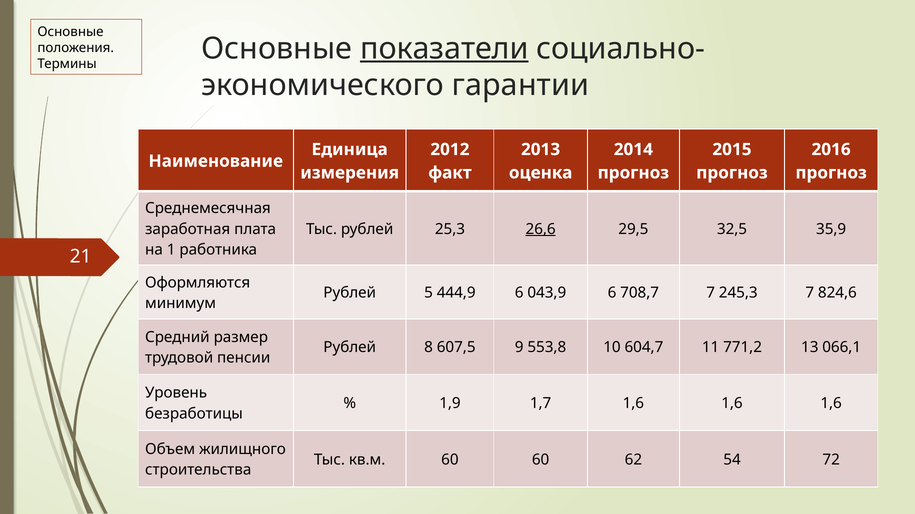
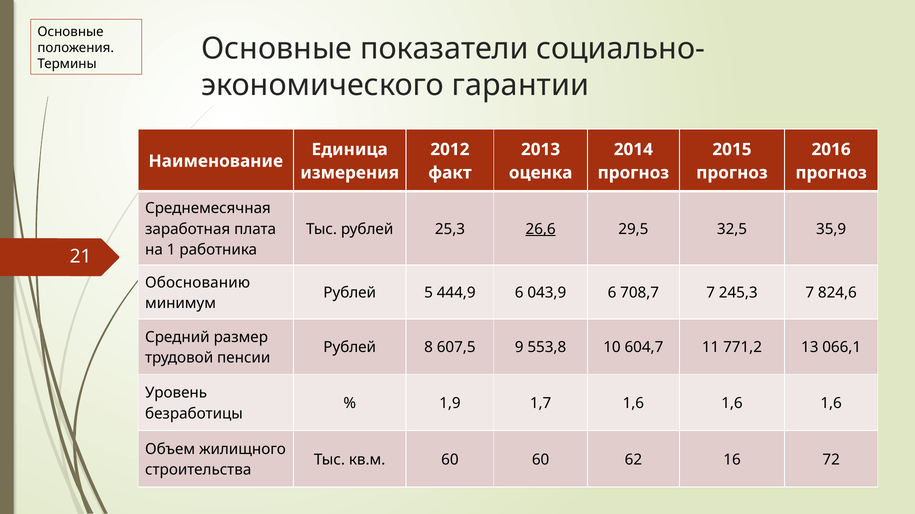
показатели underline: present -> none (444, 49)
Оформляются: Оформляются -> Обоснованию (198, 283)
54: 54 -> 16 (732, 460)
